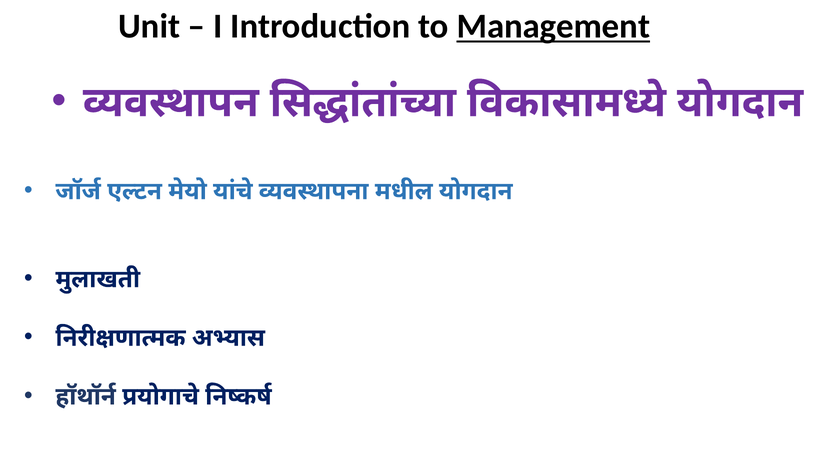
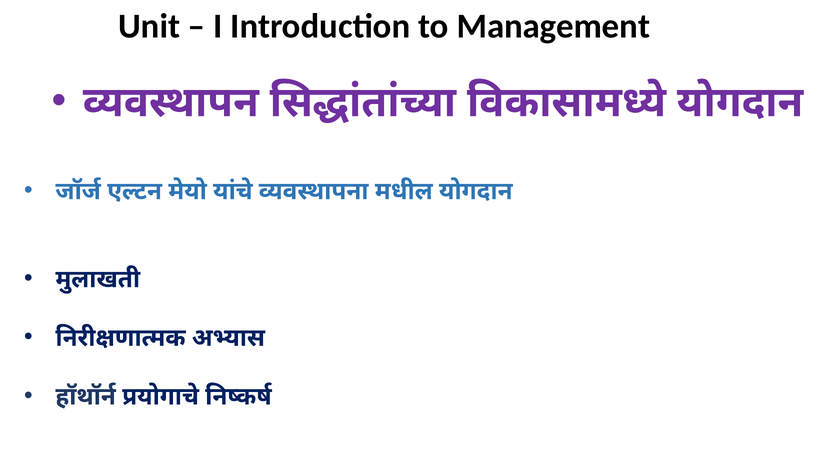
Management underline: present -> none (553, 26)
